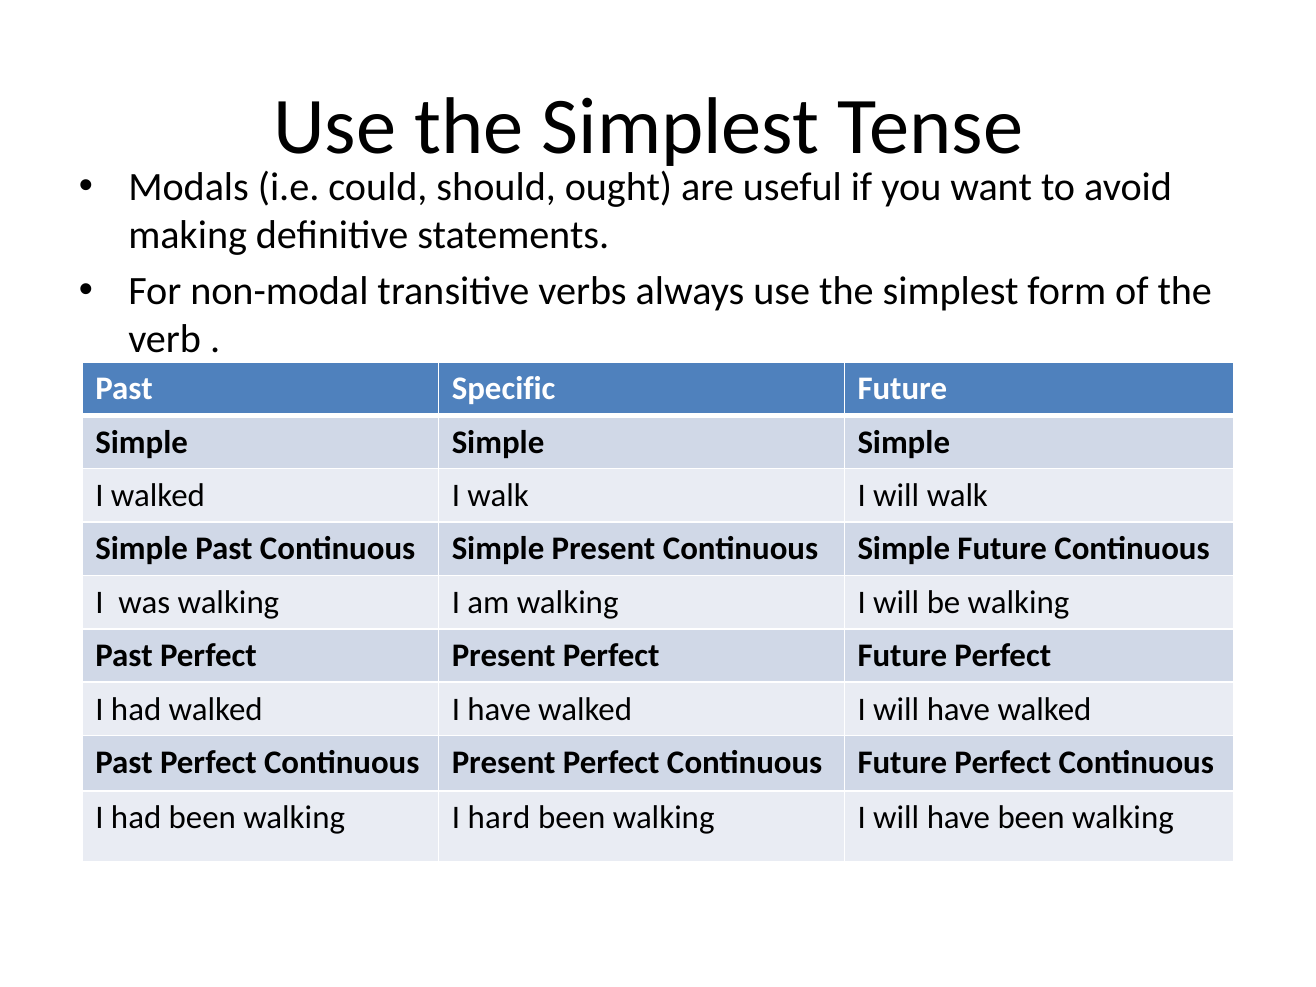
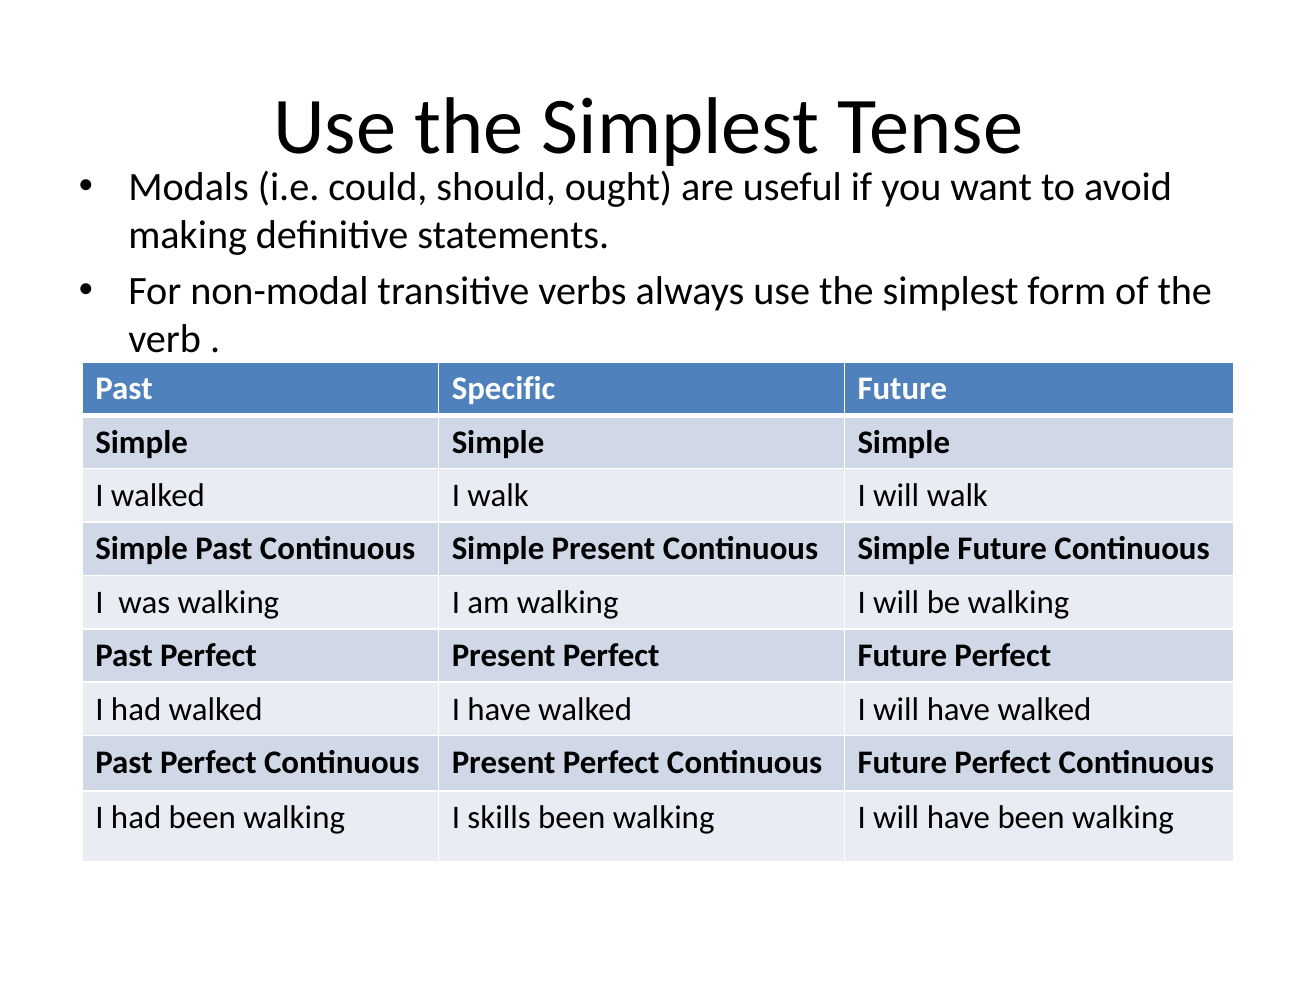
hard: hard -> skills (499, 818)
